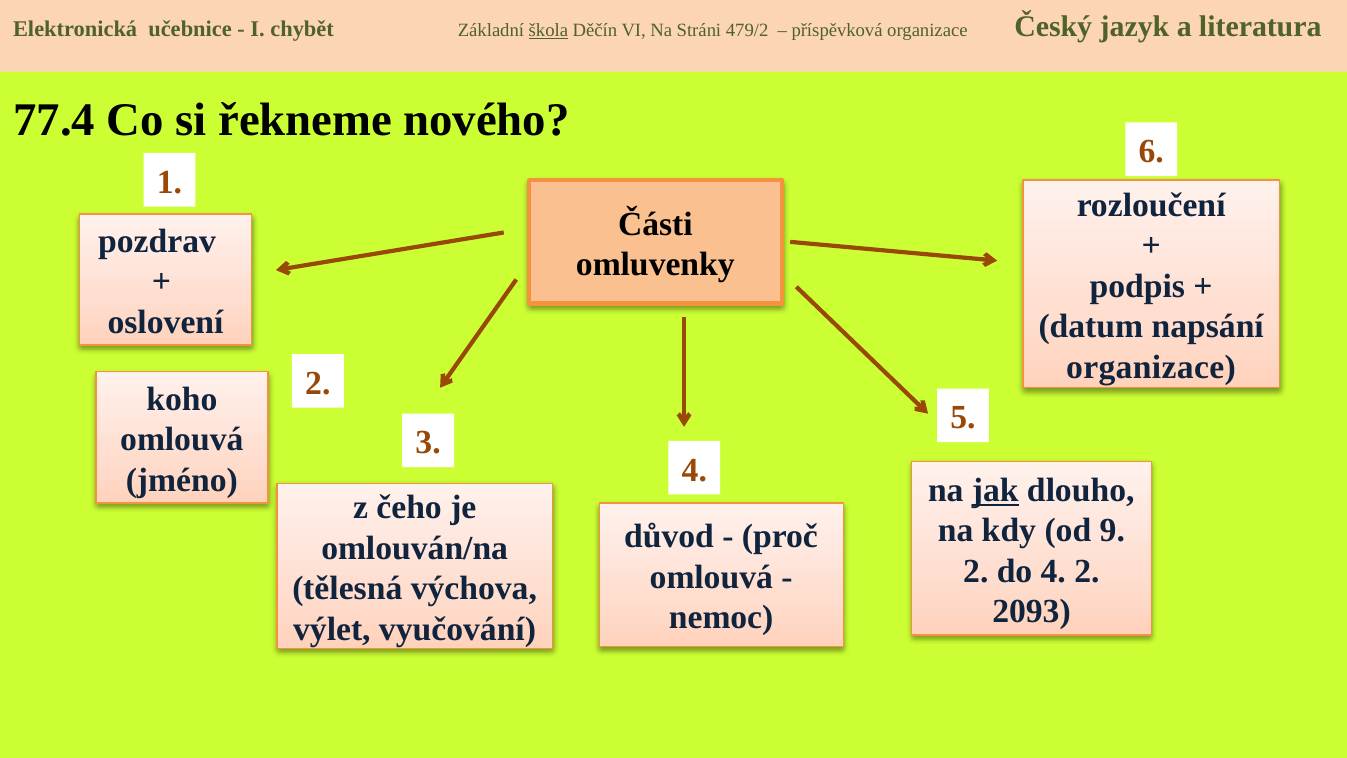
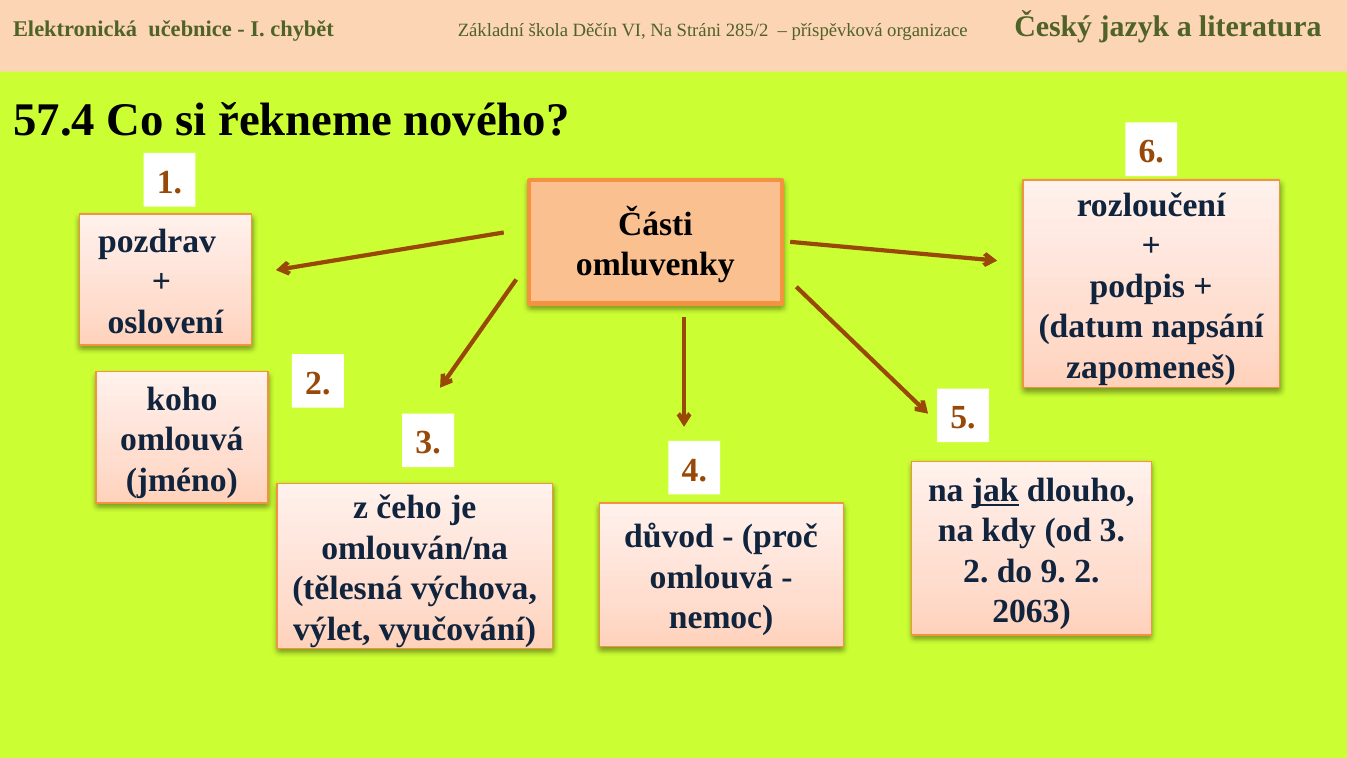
škola underline: present -> none (548, 30)
479/2: 479/2 -> 285/2 (747, 30)
77.4: 77.4 -> 57.4 (54, 120)
organizace: organizace -> zapomeneš (1151, 367)
od 9: 9 -> 3 (1112, 530)
do 4: 4 -> 9 (1053, 571)
2093: 2093 -> 2063 (1032, 611)
